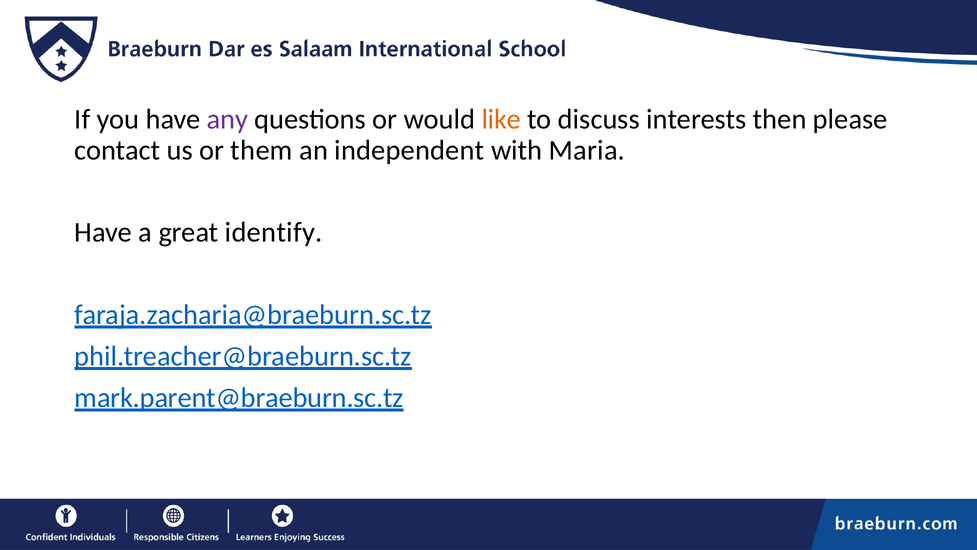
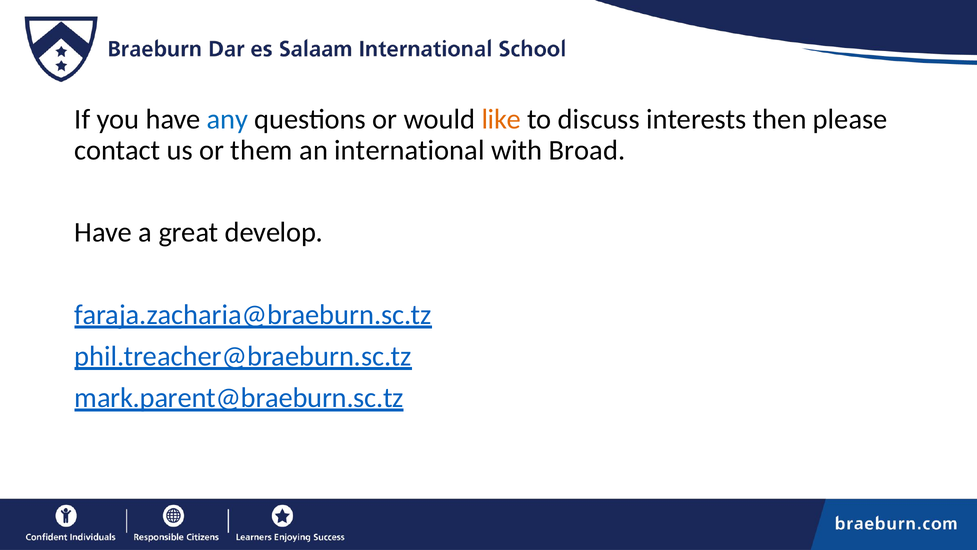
any colour: purple -> blue (227, 119)
independent: independent -> international (410, 150)
Maria: Maria -> Broad (587, 150)
identify: identify -> develop (274, 232)
